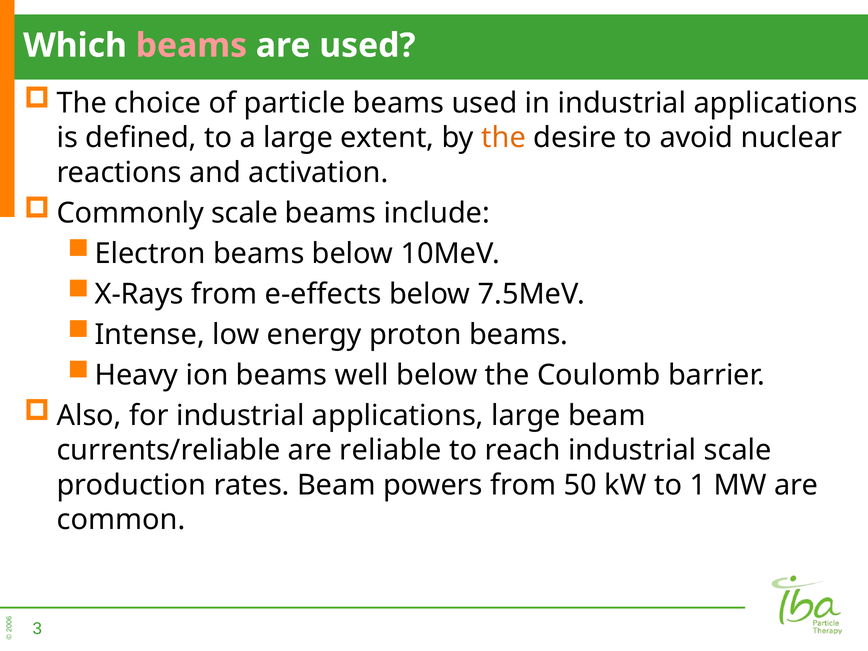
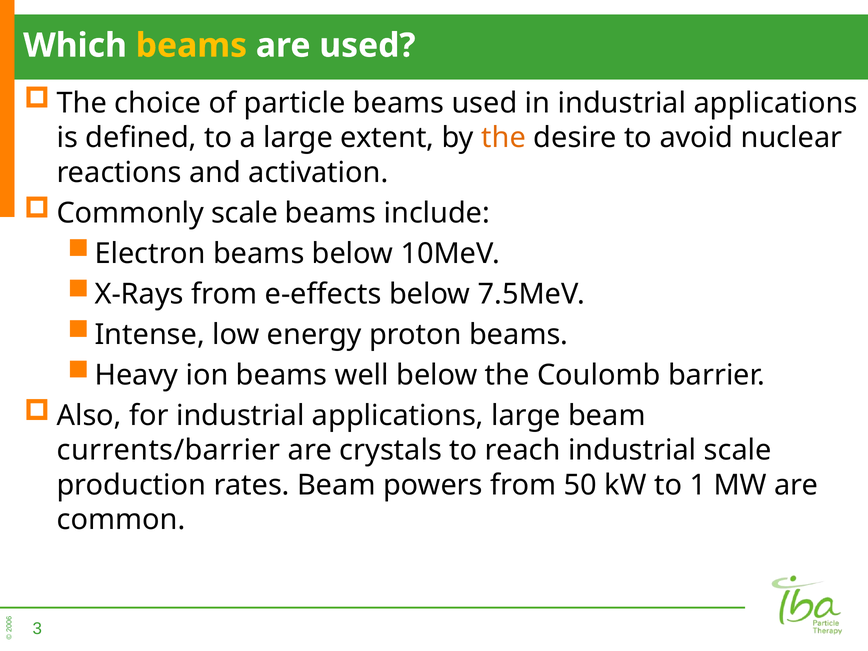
beams colour: pink -> yellow (191, 46)
currents/reliable: currents/reliable -> currents/barrier (168, 450)
reliable: reliable -> crystals (391, 450)
